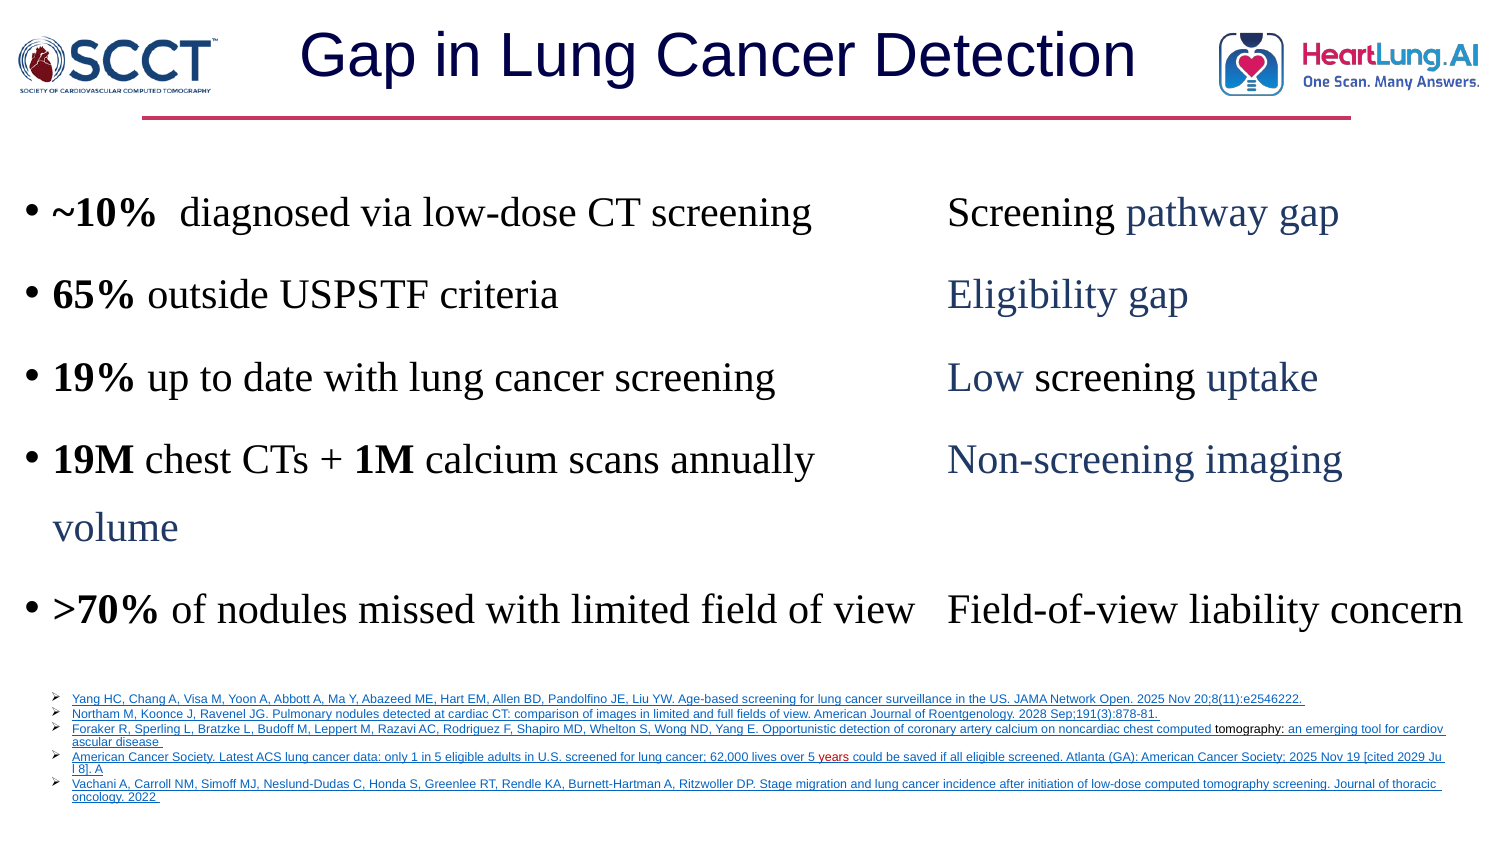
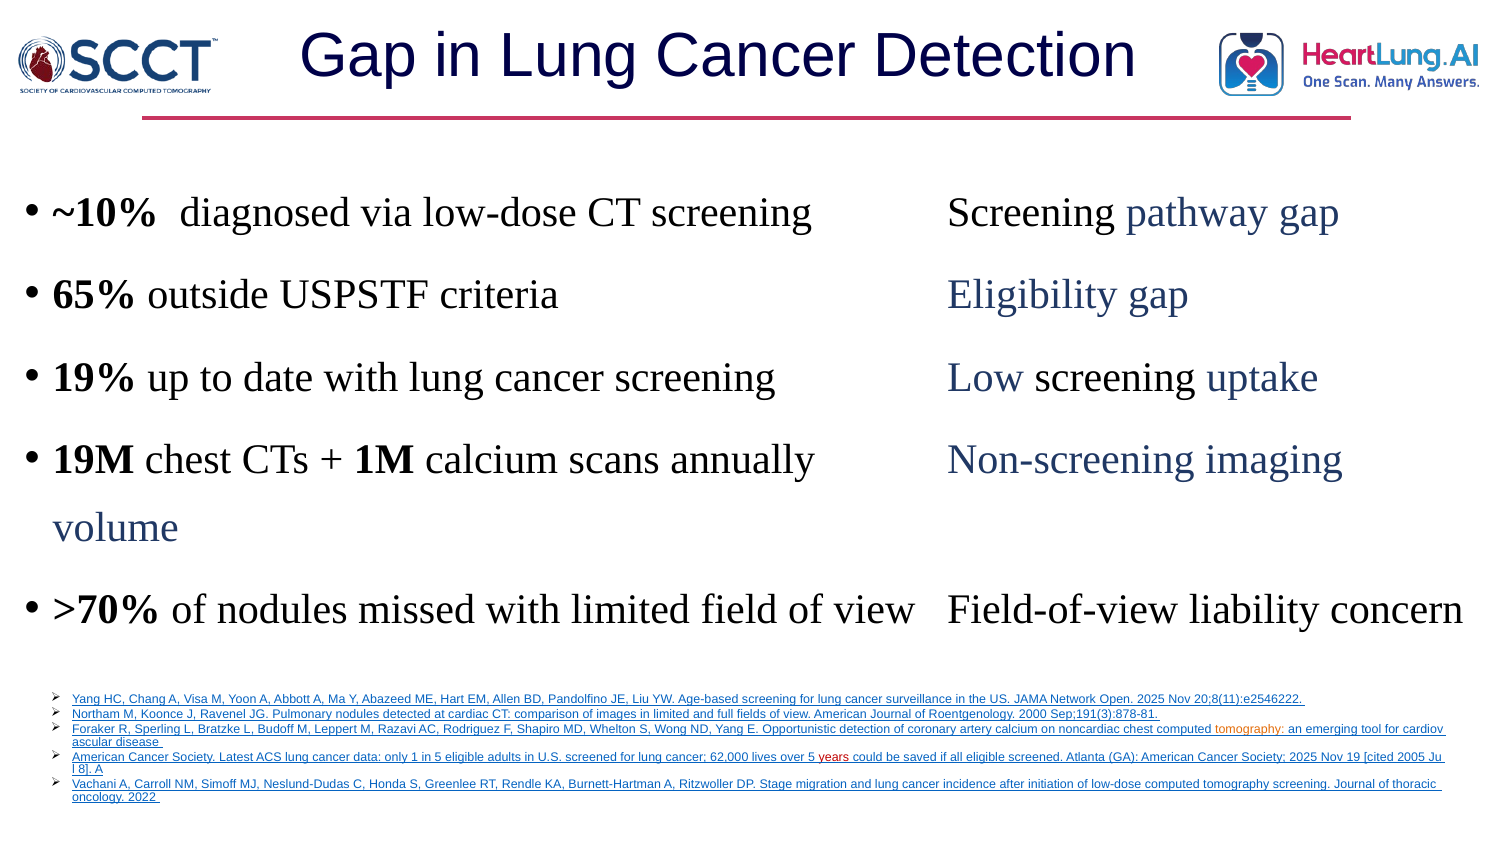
2028: 2028 -> 2000 (1033, 715)
tomography colour: black -> orange (1250, 730)
2029: 2029 -> 2005 (1411, 757)
